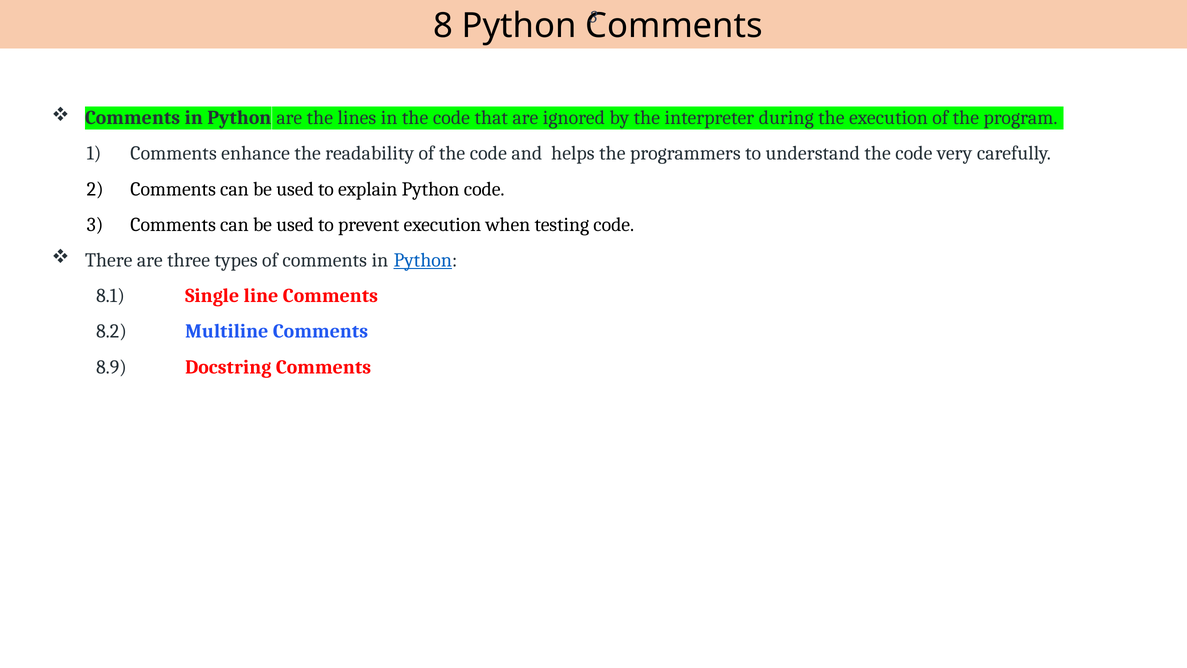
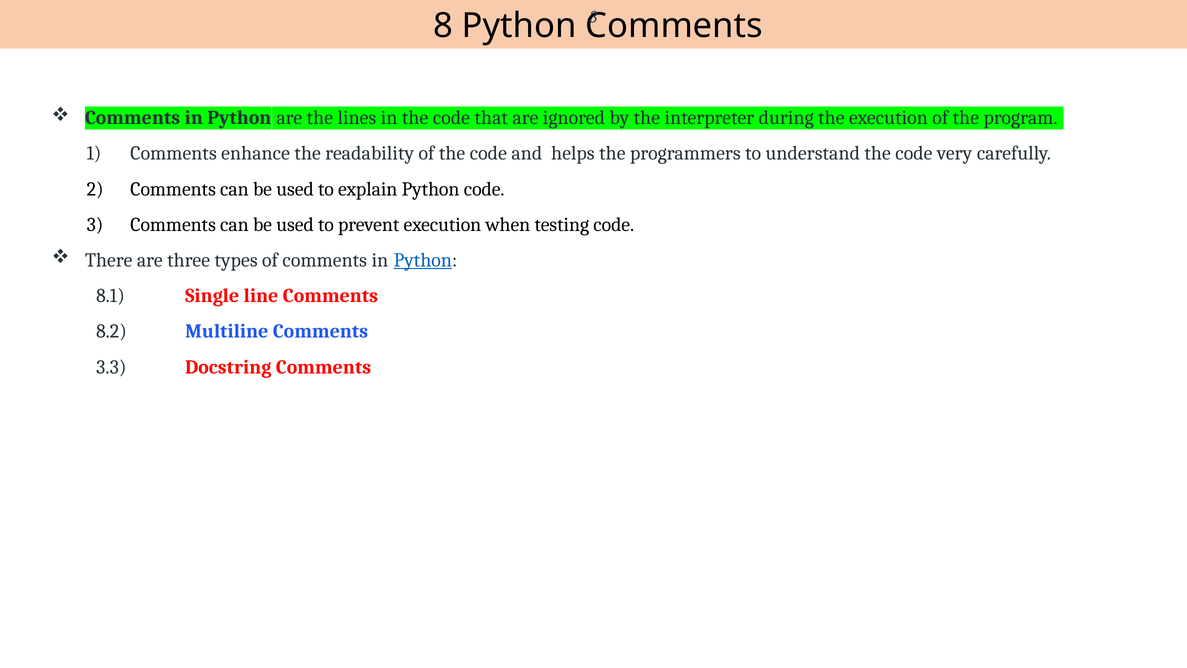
8.9: 8.9 -> 3.3 (111, 367)
